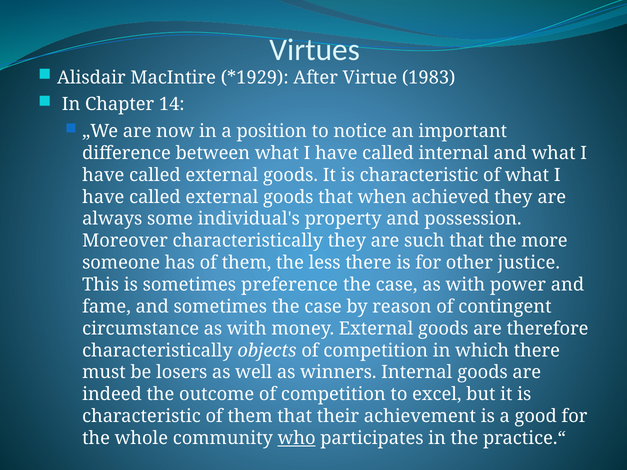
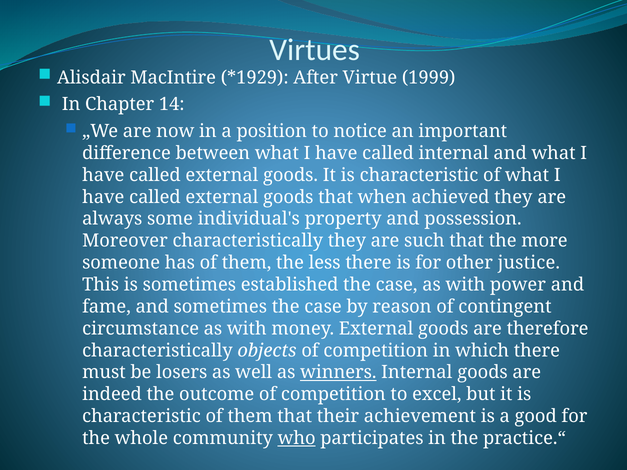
1983: 1983 -> 1999 (429, 78)
preference: preference -> established (290, 285)
winners underline: none -> present (338, 373)
